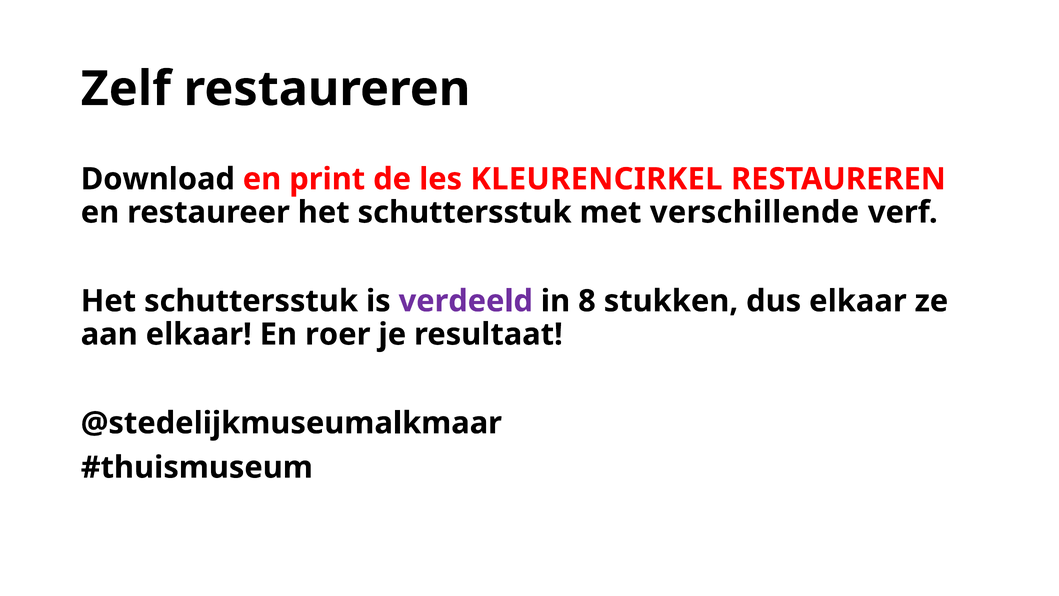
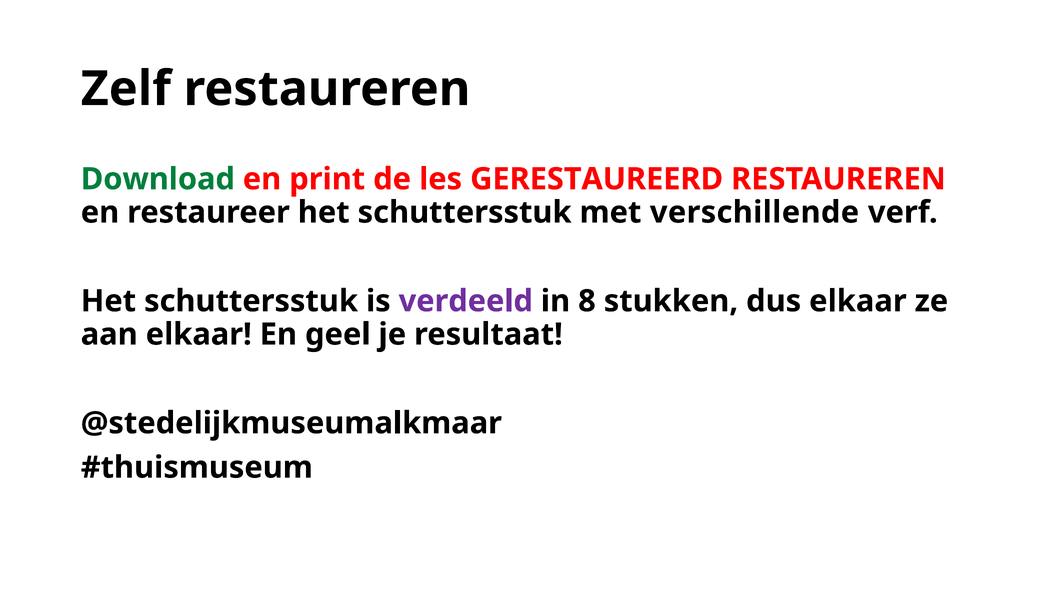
Download colour: black -> green (158, 179)
KLEURENCIRKEL: KLEURENCIRKEL -> GERESTAUREERD (597, 179)
roer: roer -> geel (338, 334)
